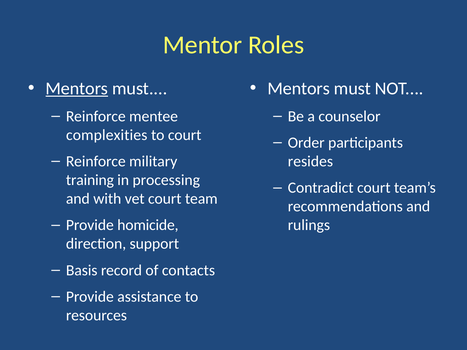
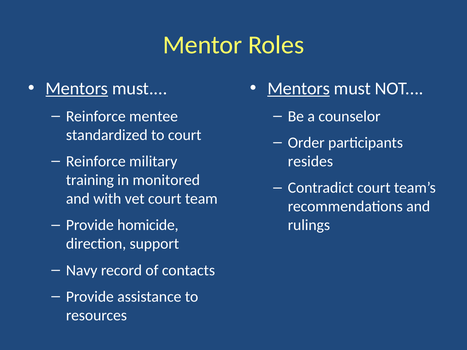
Mentors underline: none -> present (299, 88)
complexities: complexities -> standardized (107, 135)
processing: processing -> monitored (166, 180)
Basis: Basis -> Navy (82, 270)
